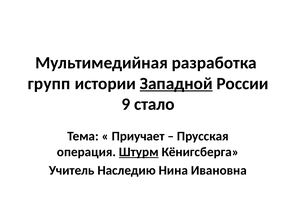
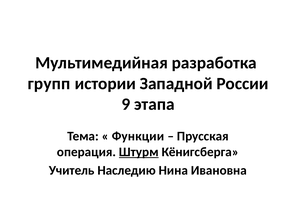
Западной underline: present -> none (176, 84)
стало: стало -> этапа (154, 104)
Приучает: Приучает -> Функции (138, 136)
